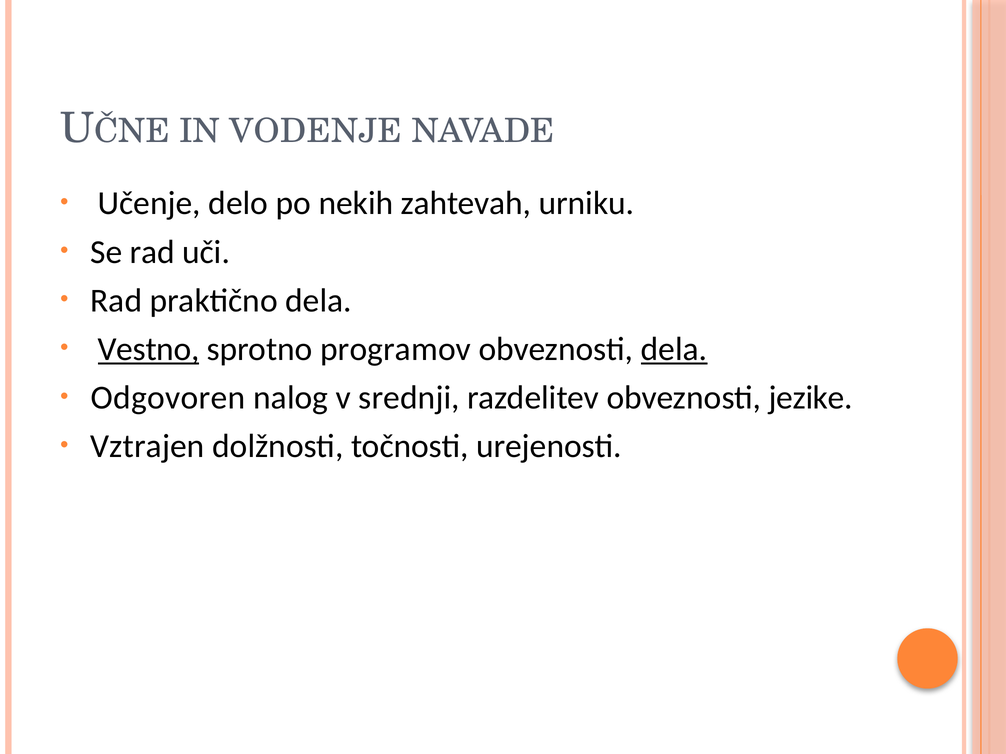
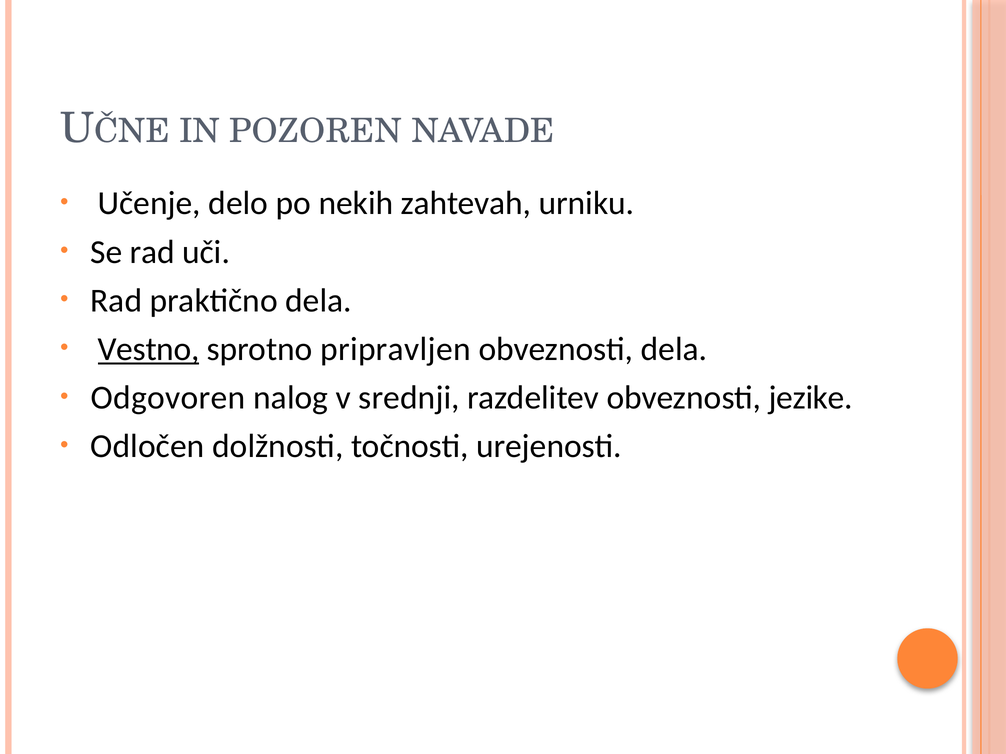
VODENJE: VODENJE -> POZOREN (316, 132)
programov: programov -> pripravljen (395, 349)
dela underline: present -> none (674, 349)
Vztrajen: Vztrajen -> Odločen (147, 447)
